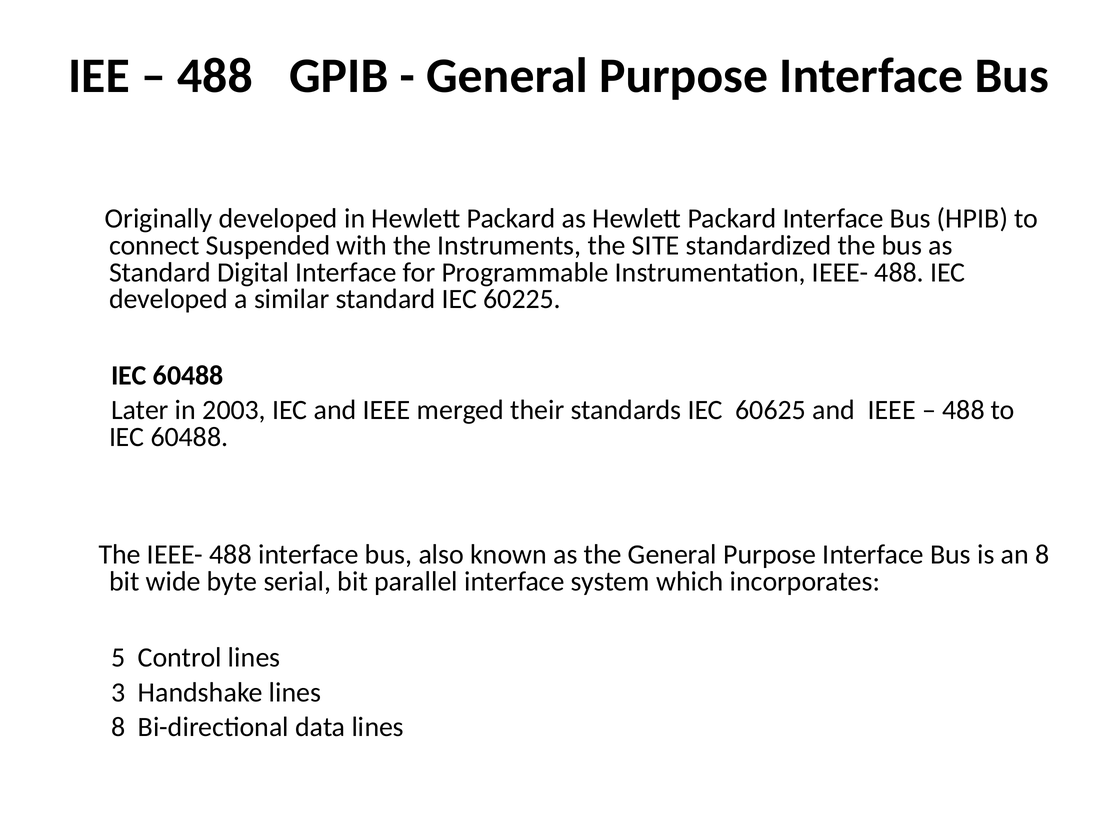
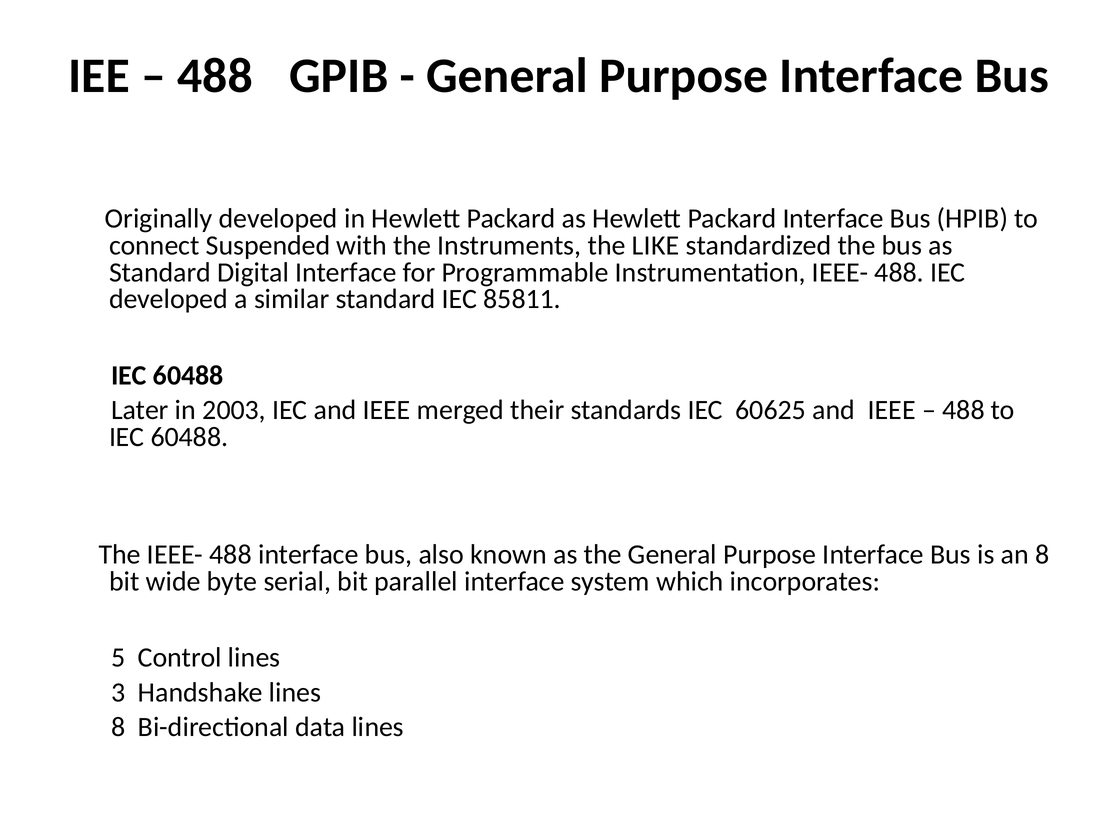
SITE: SITE -> LIKE (656, 246)
60225: 60225 -> 85811 (522, 299)
